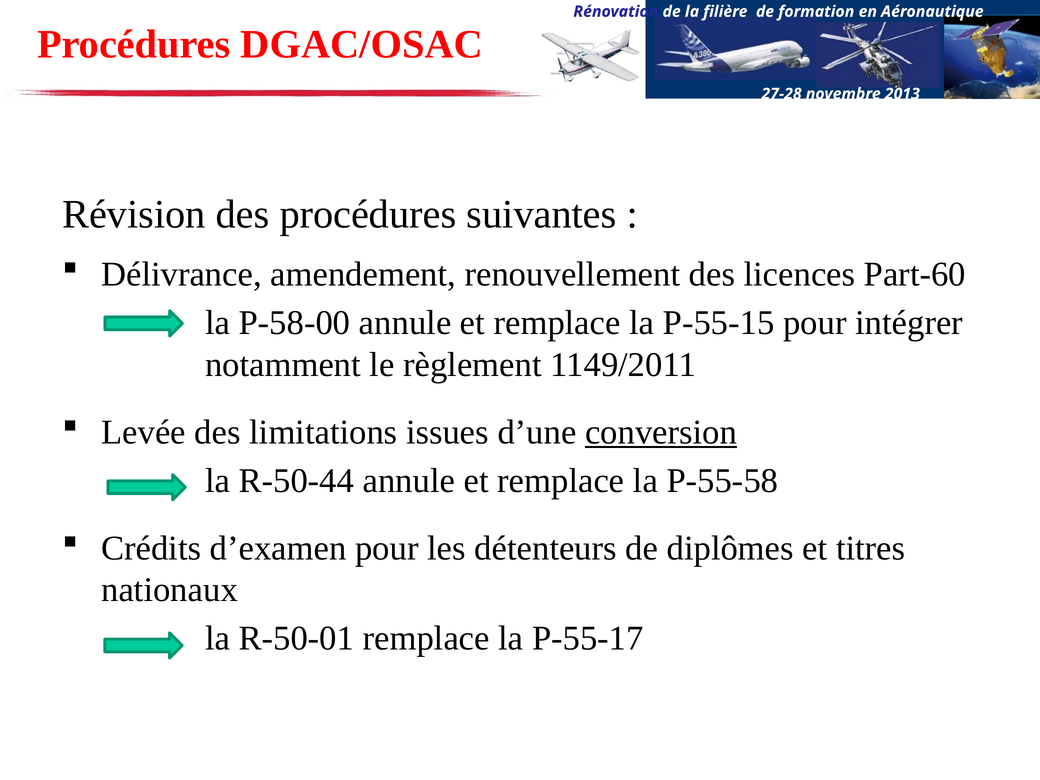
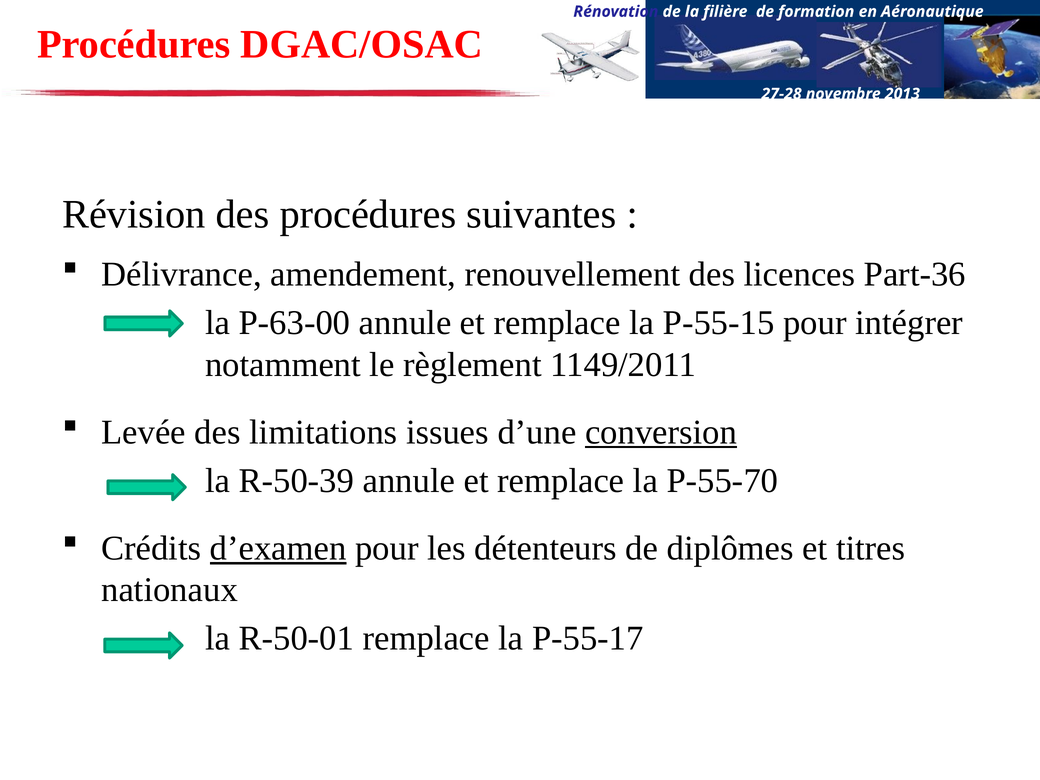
Part-60: Part-60 -> Part-36 (915, 275)
P-58-00: P-58-00 -> P-63-00 (294, 323)
R-50-44: R-50-44 -> R-50-39 (296, 481)
P-55-58: P-55-58 -> P-55-70 (722, 481)
d’examen underline: none -> present (278, 548)
